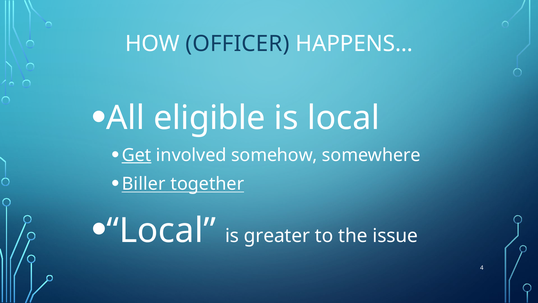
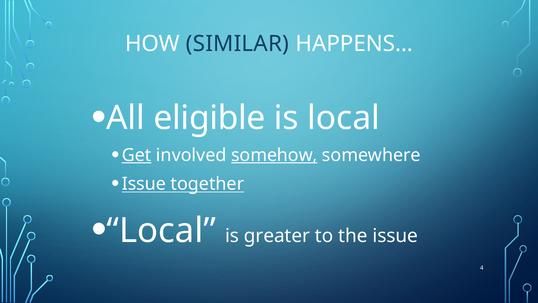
OFFICER: OFFICER -> SIMILAR (237, 44)
somehow underline: none -> present (274, 155)
Biller: Biller -> Issue (144, 184)
